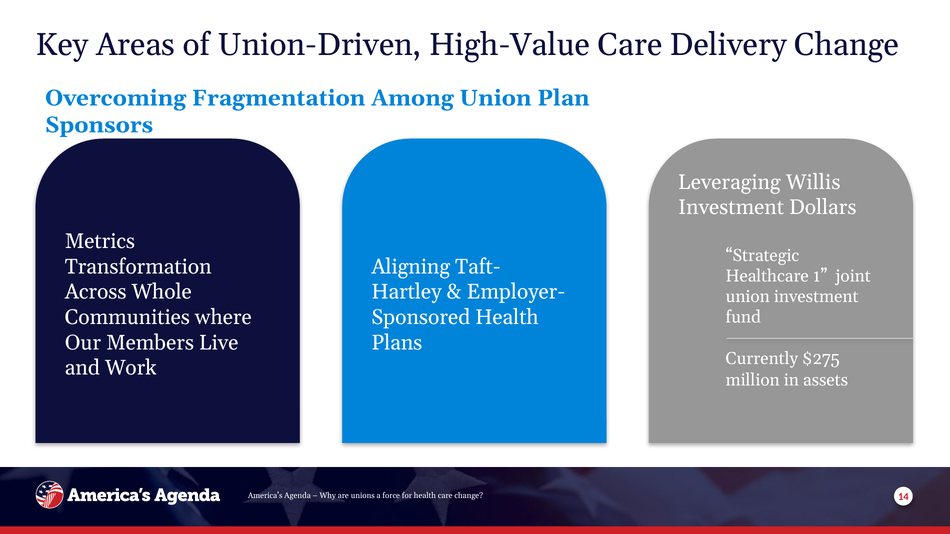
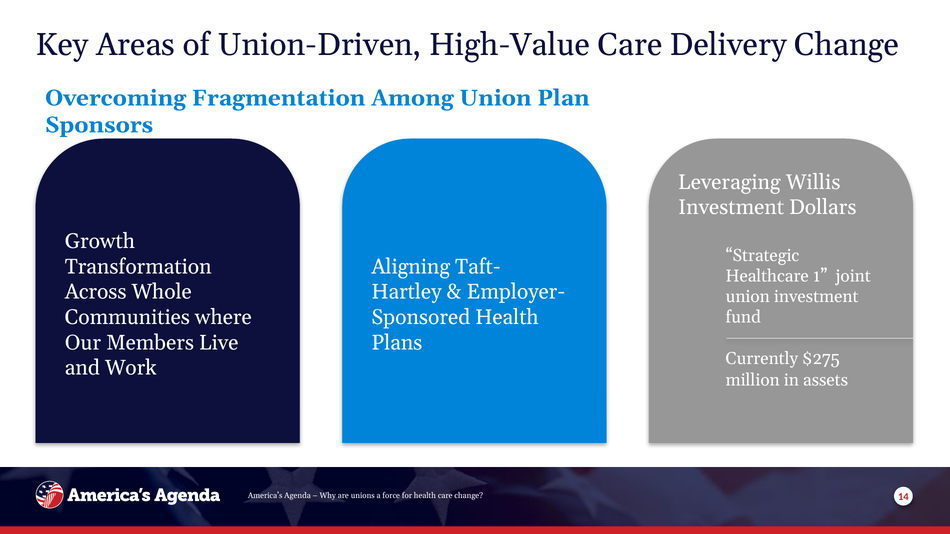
Metrics: Metrics -> Growth (100, 242)
